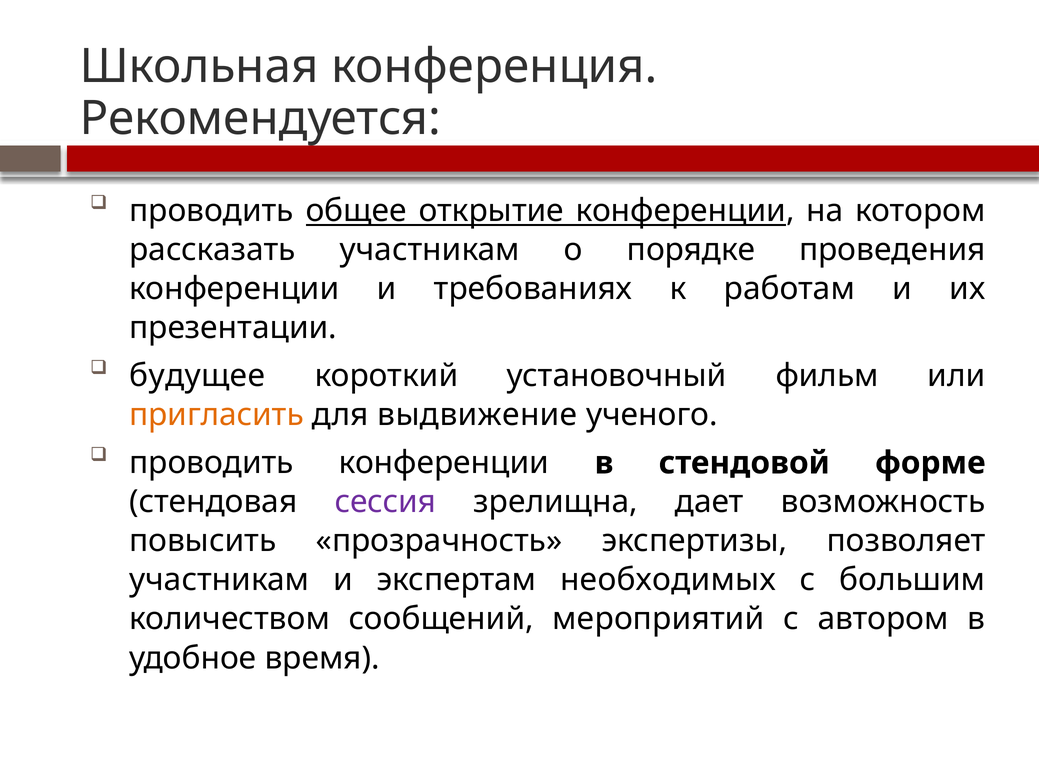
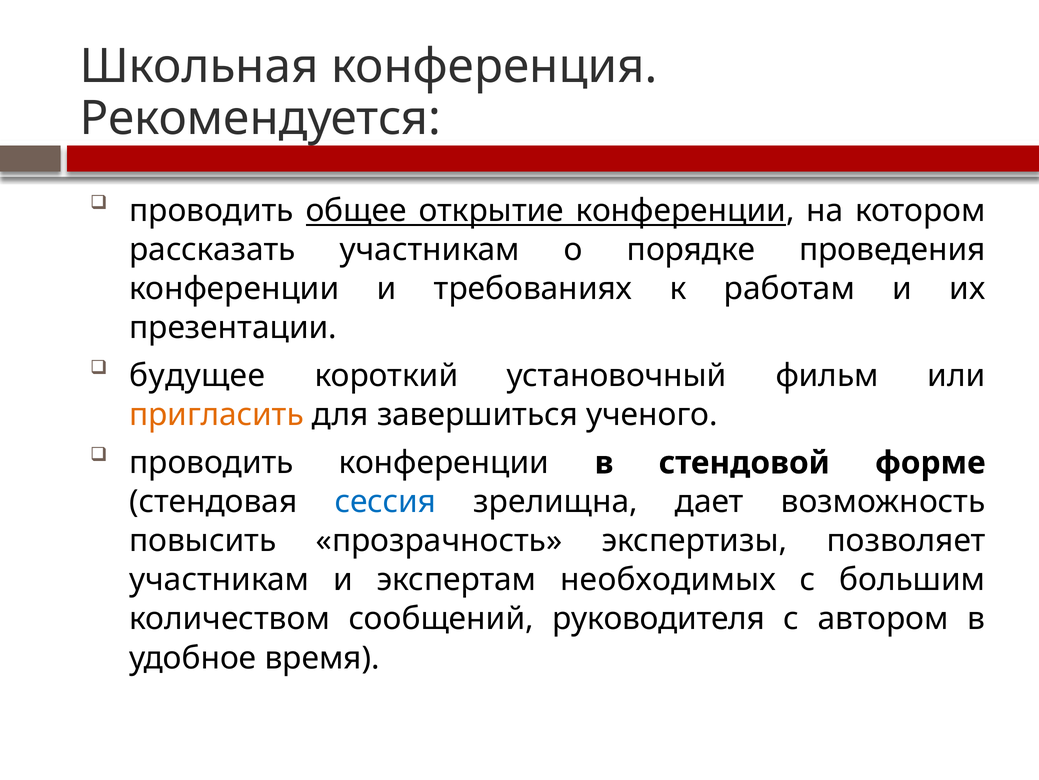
выдвижение: выдвижение -> завершиться (478, 414)
сессия colour: purple -> blue (385, 501)
мероприятий: мероприятий -> руководителя (659, 618)
